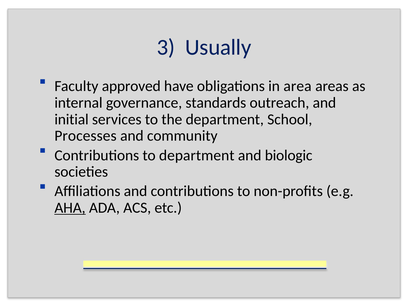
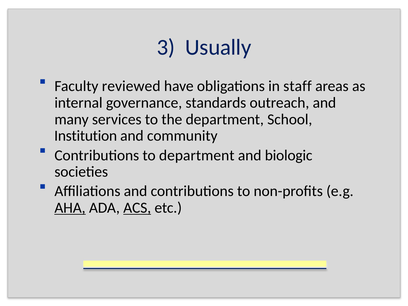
approved: approved -> reviewed (131, 86)
area: area -> staff (297, 86)
initial: initial -> many (72, 119)
Processes: Processes -> Institution (86, 136)
ACS underline: none -> present (137, 208)
